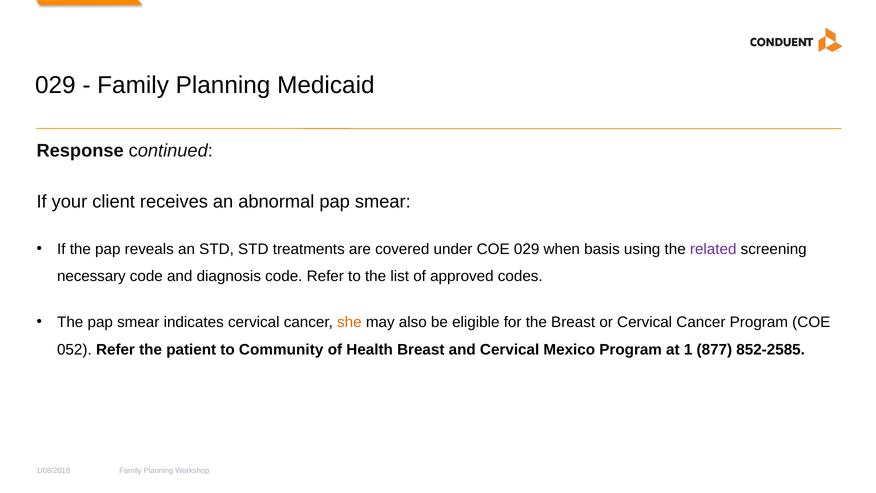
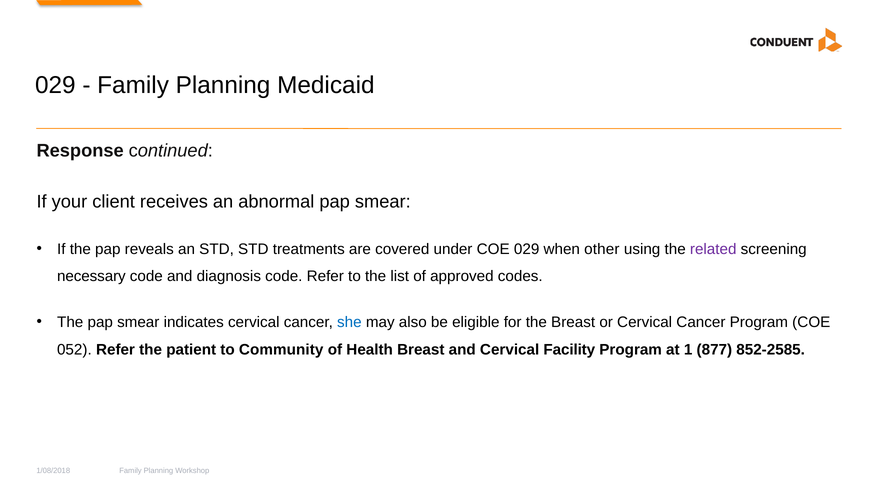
basis: basis -> other (602, 249)
she colour: orange -> blue (349, 322)
Mexico: Mexico -> Facility (569, 349)
